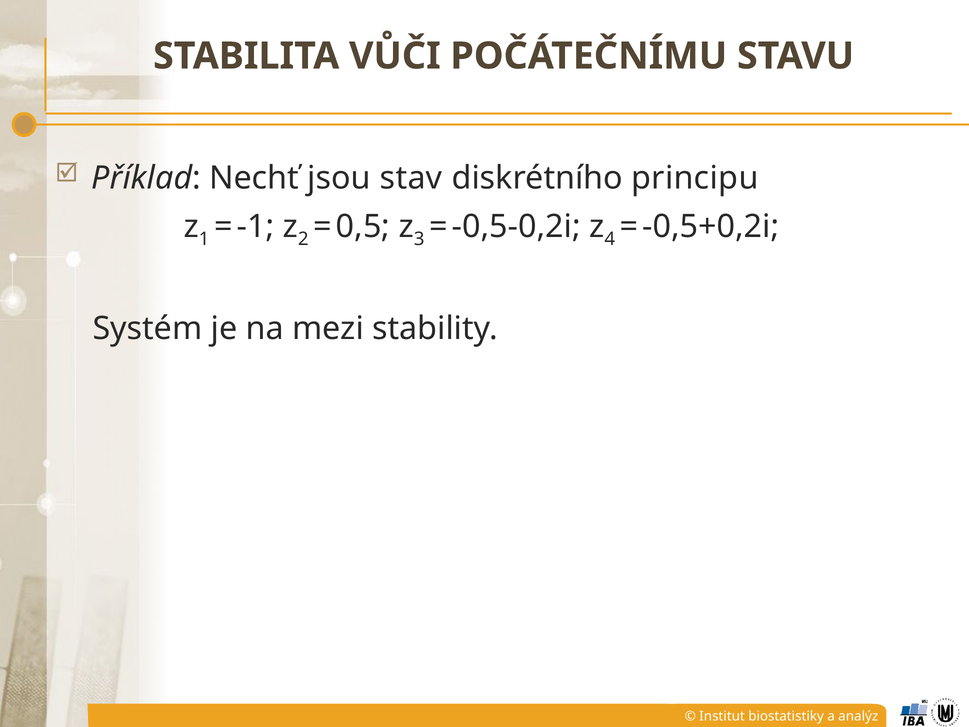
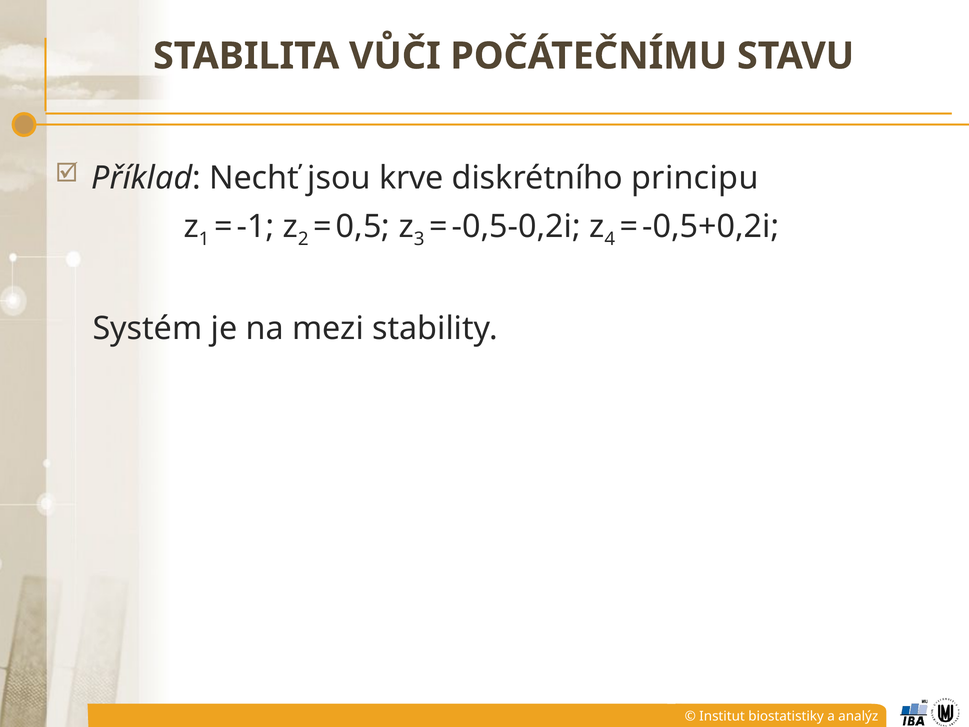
stav: stav -> krve (411, 178)
